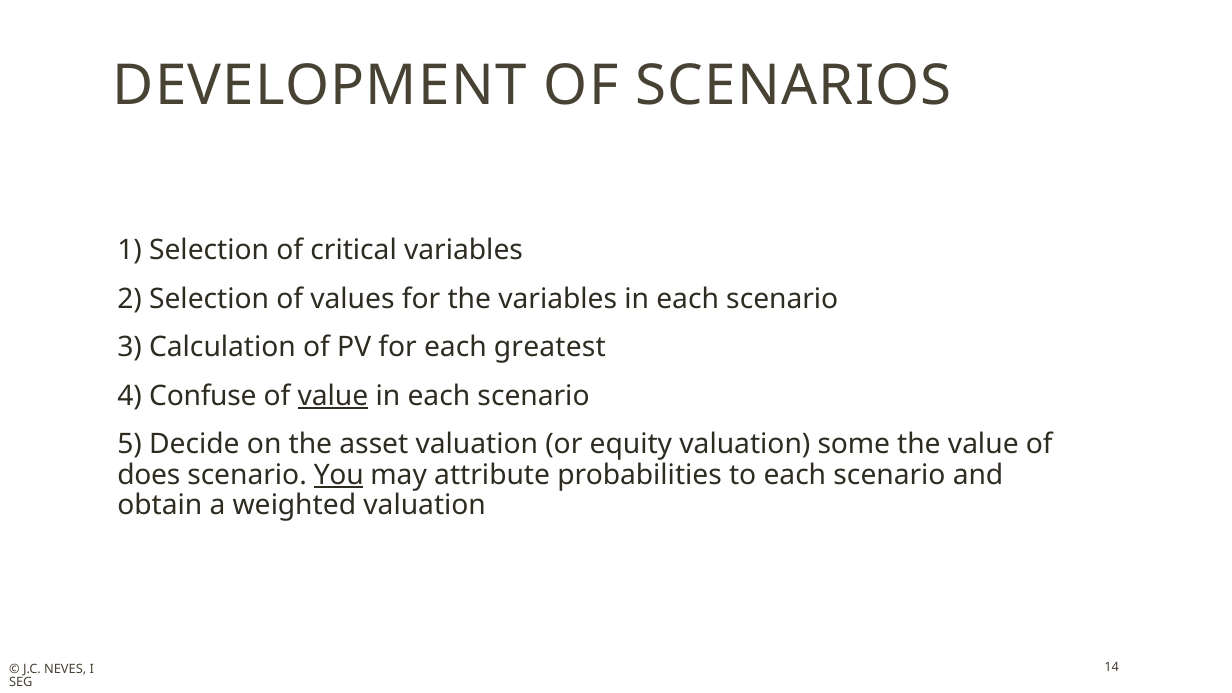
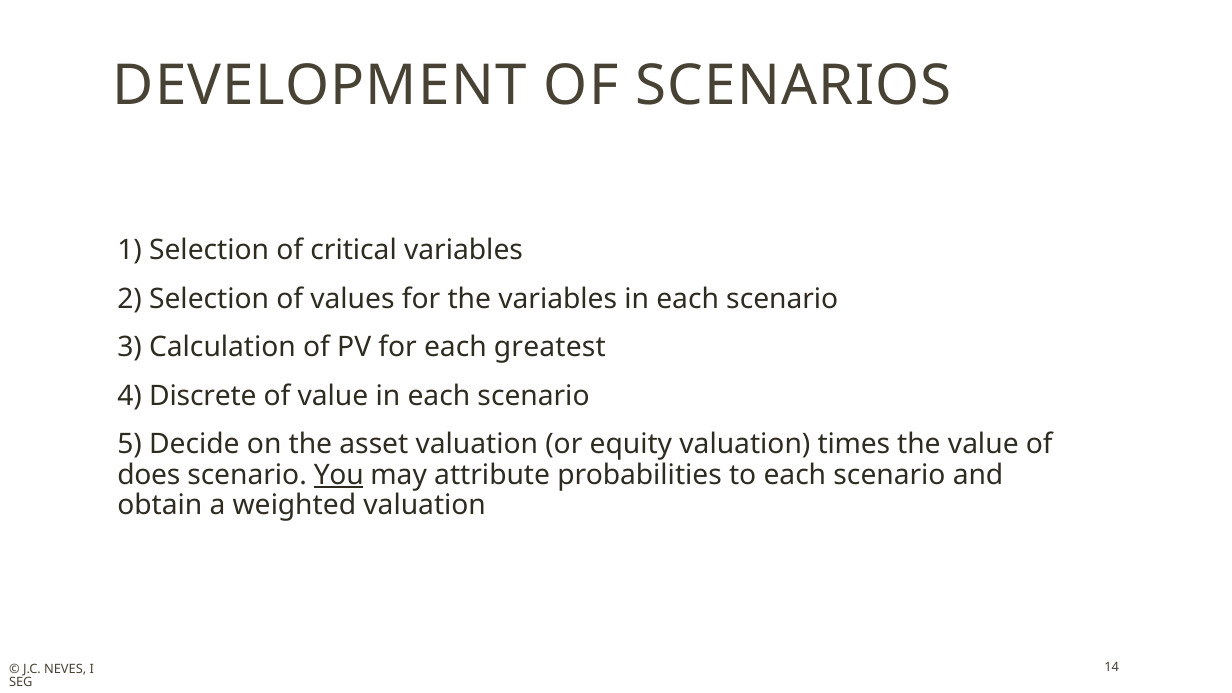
Confuse: Confuse -> Discrete (203, 396)
value underline: present -> none (333, 396)
some: some -> times (854, 444)
